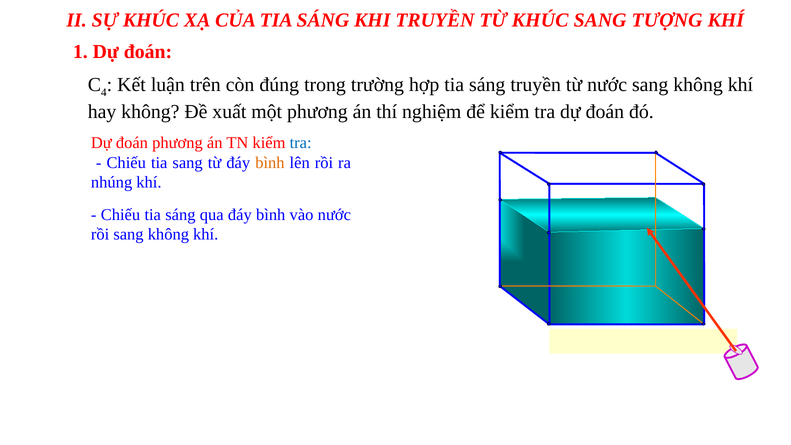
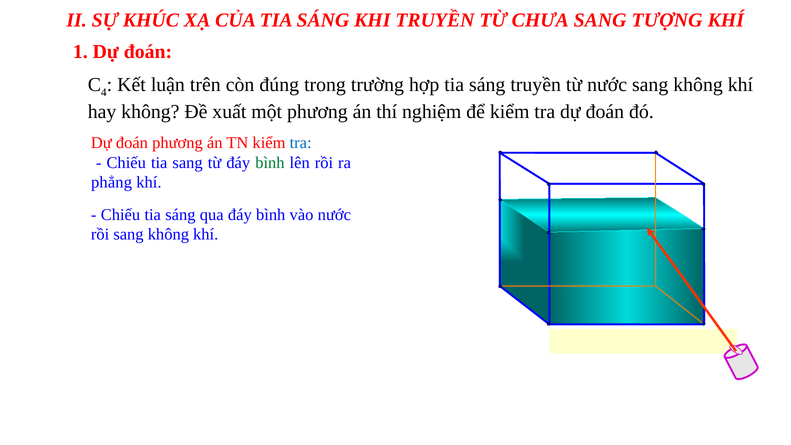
TỪ KHÚC: KHÚC -> CHƯA (540, 20)
bình colour: orange -> green (270, 163)
nhúng: nhúng -> phẳng (112, 183)
